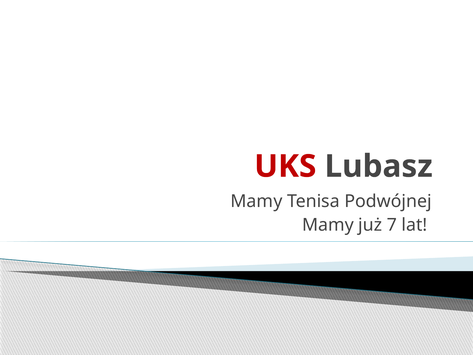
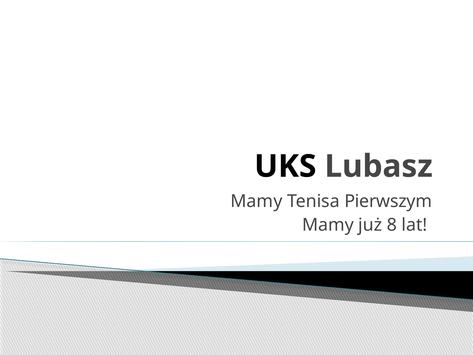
UKS colour: red -> black (285, 166)
Podwójnej: Podwójnej -> Pierwszym (388, 201)
7: 7 -> 8 (392, 225)
